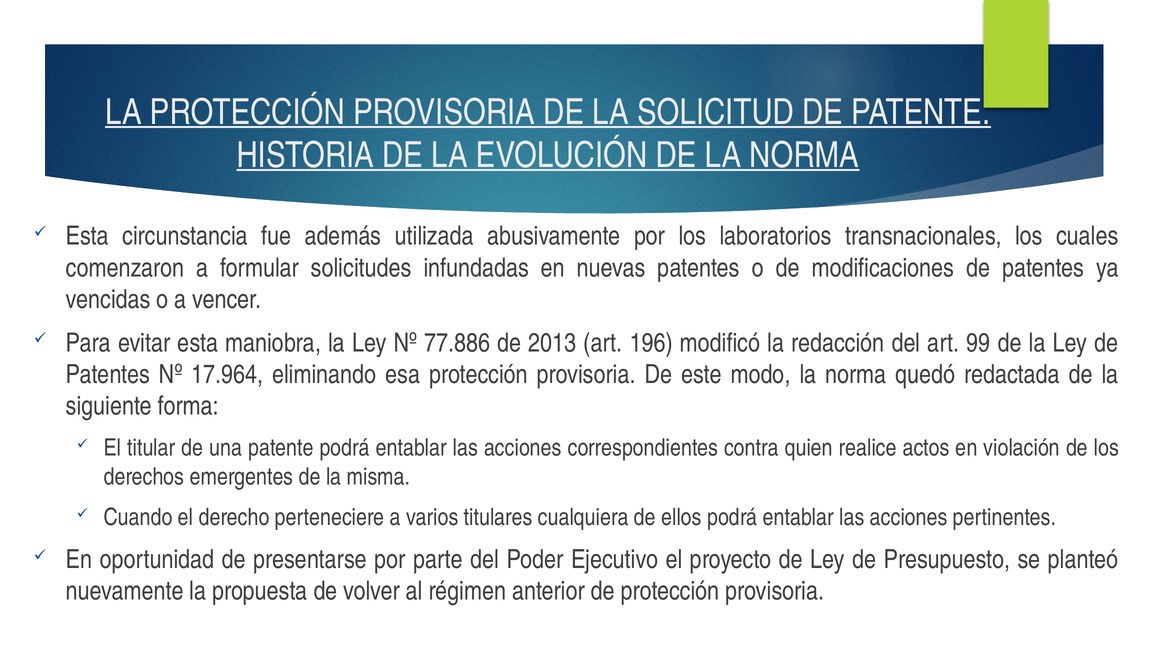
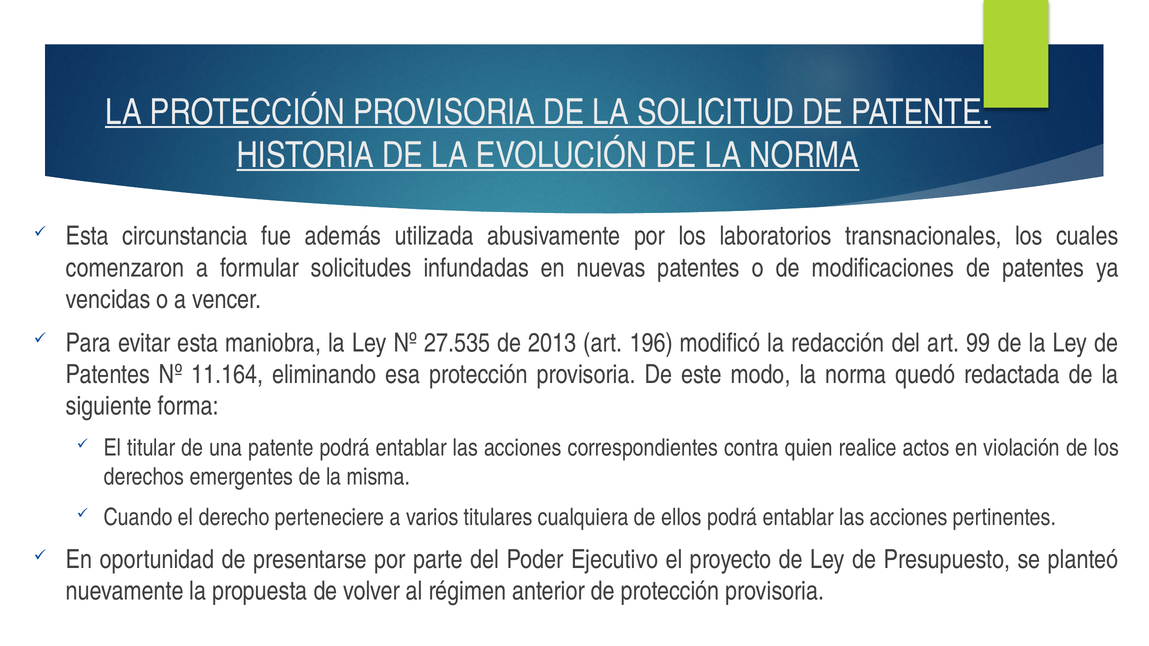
77.886: 77.886 -> 27.535 (457, 343)
17.964: 17.964 -> 11.164 (227, 375)
